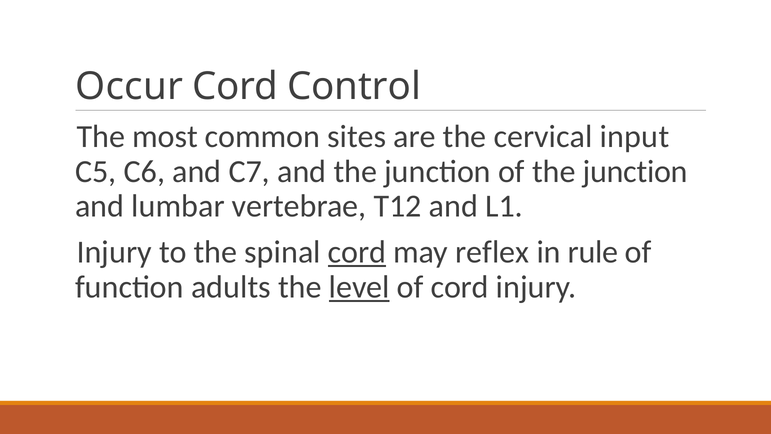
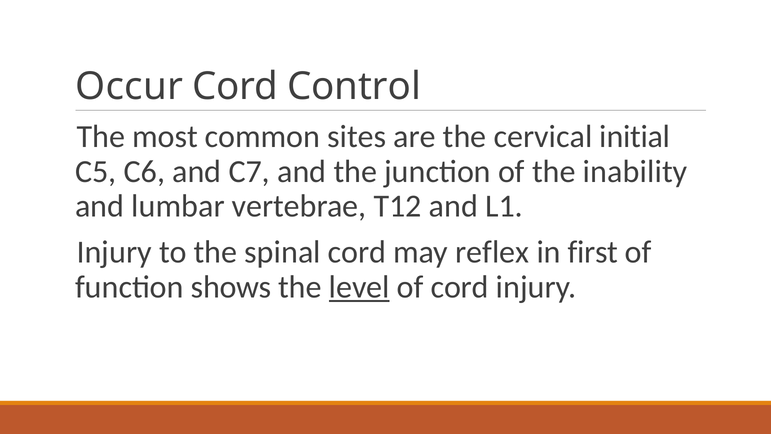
input: input -> initial (635, 137)
of the junction: junction -> inability (635, 171)
cord underline: present -> none (357, 252)
rule: rule -> first (593, 252)
adults: adults -> shows (231, 287)
